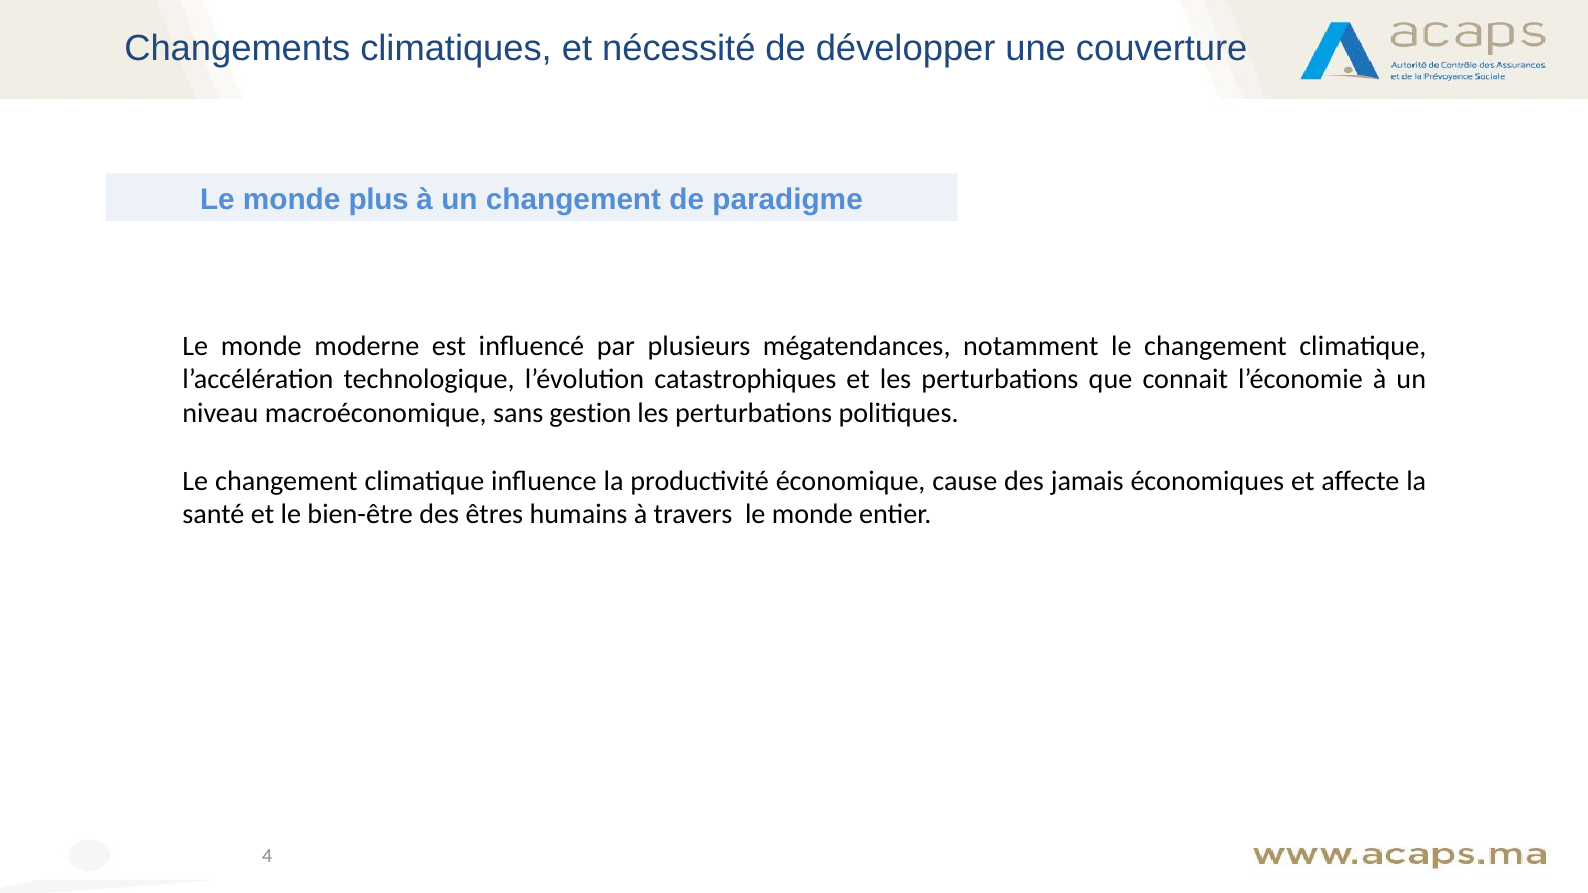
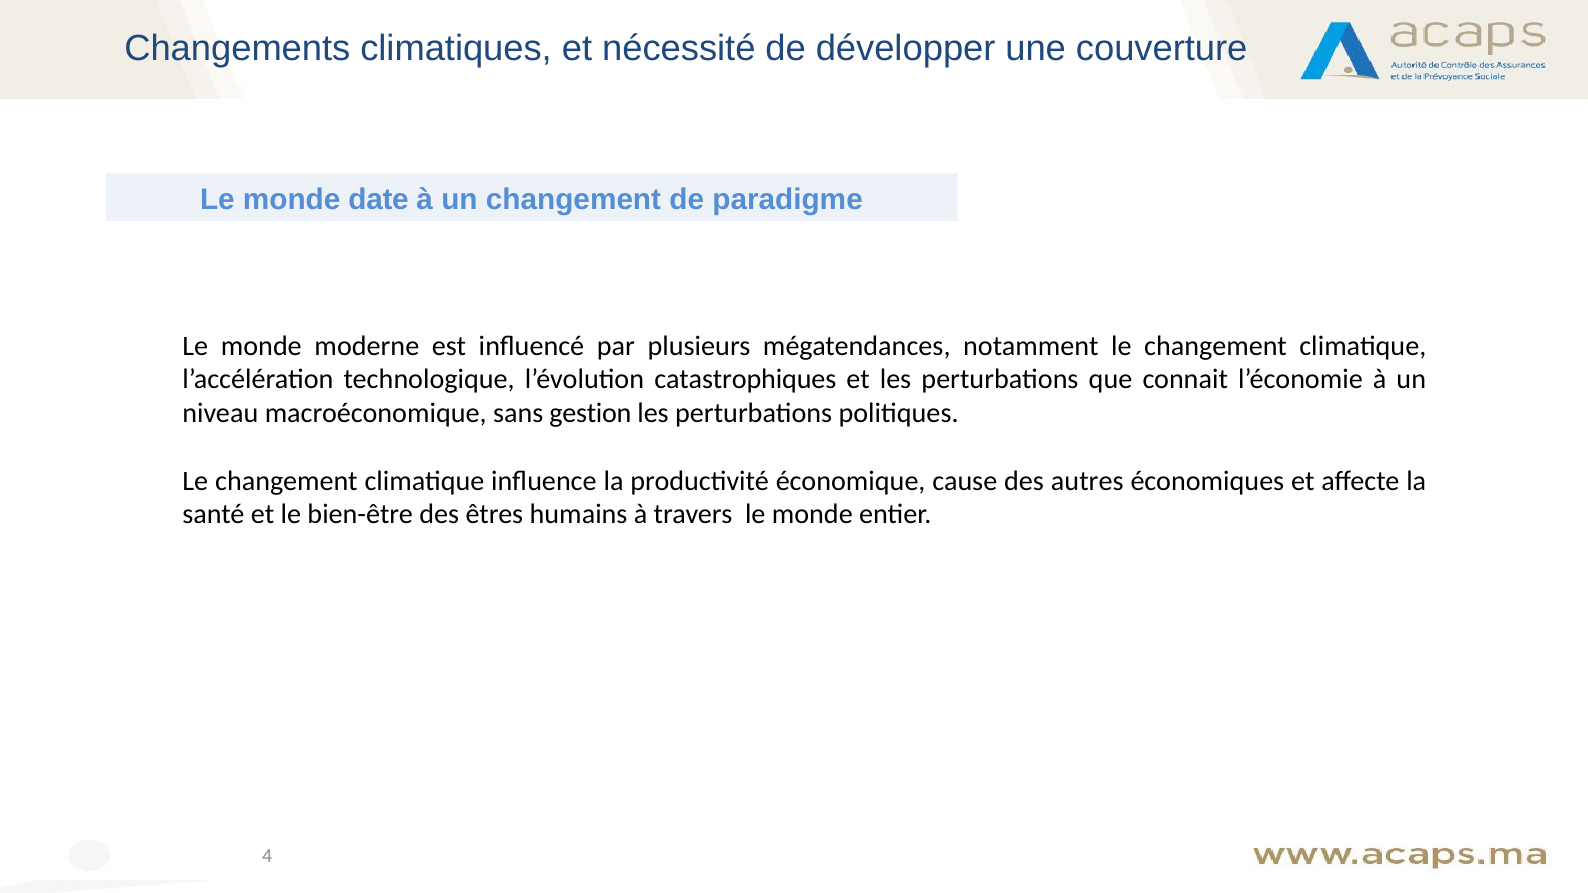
plus: plus -> date (379, 199)
jamais: jamais -> autres (1087, 481)
